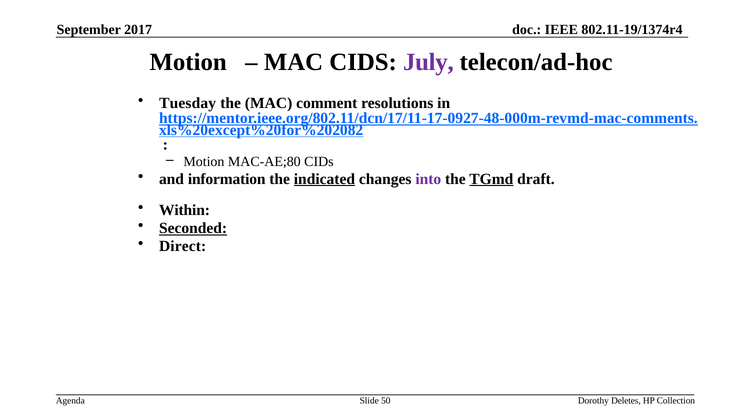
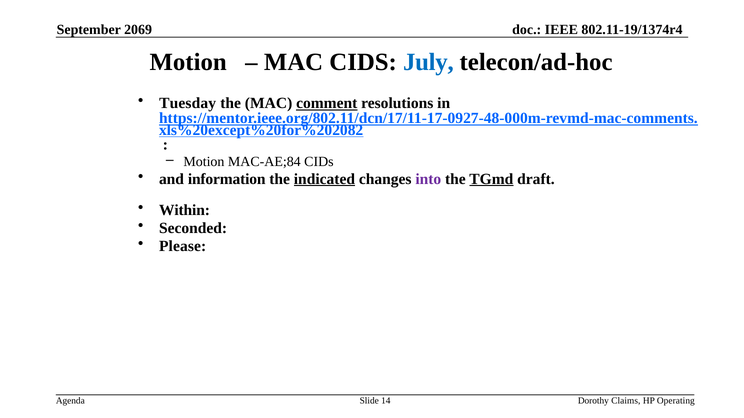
2017: 2017 -> 2069 (138, 30)
July colour: purple -> blue (428, 62)
comment underline: none -> present (327, 103)
MAC-AE;80: MAC-AE;80 -> MAC-AE;84 (264, 162)
Seconded underline: present -> none (193, 229)
Direct: Direct -> Please (183, 247)
50: 50 -> 14 (386, 401)
Deletes: Deletes -> Claims (626, 401)
Collection: Collection -> Operating (676, 401)
